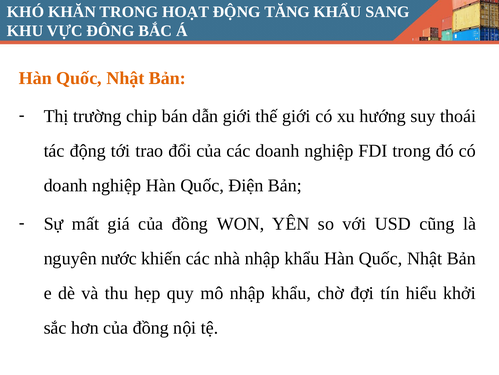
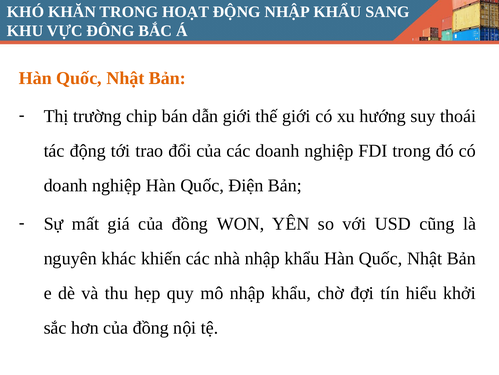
ĐỘNG TĂNG: TĂNG -> NHẬP (287, 12)
nước: nước -> khác (119, 258)
